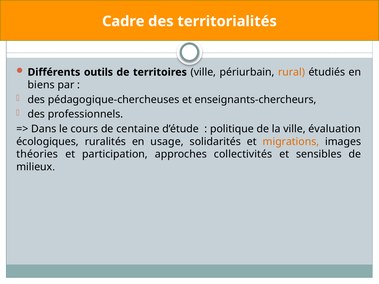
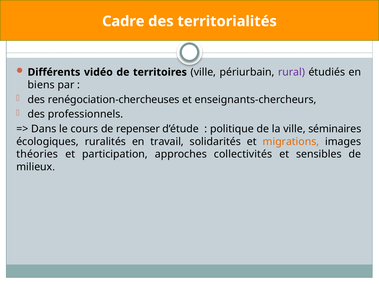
outils: outils -> vidéo (98, 72)
rural colour: orange -> purple (292, 72)
pédagogique-chercheuses: pédagogique-chercheuses -> renégociation-chercheuses (114, 100)
centaine: centaine -> repenser (138, 129)
évaluation: évaluation -> séminaires (335, 129)
usage: usage -> travail (167, 142)
